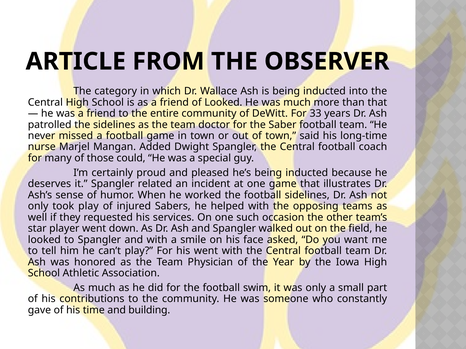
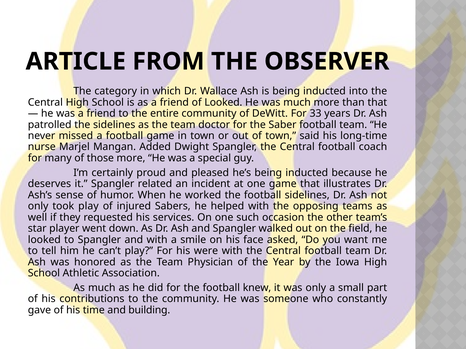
those could: could -> more (131, 158)
his went: went -> were (206, 251)
swim: swim -> knew (257, 288)
